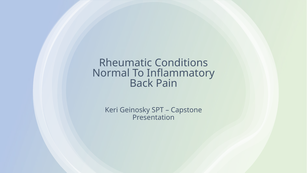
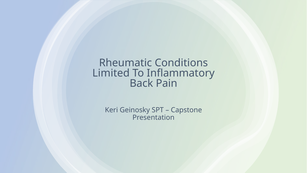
Normal: Normal -> Limited (111, 73)
